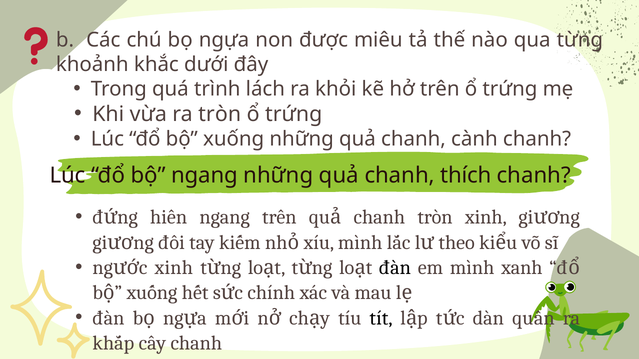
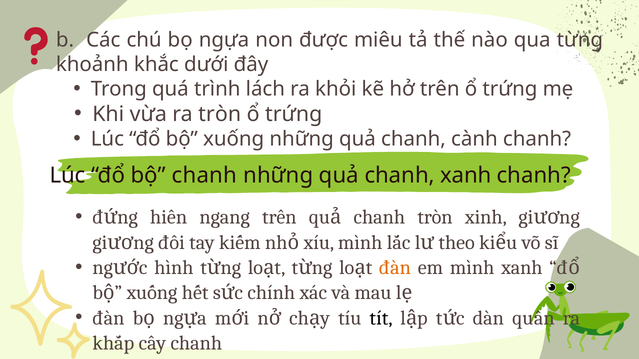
bộ ngang: ngang -> chanh (204, 176)
chanh thích: thích -> xanh (466, 176)
xinh: xinh -> hình (174, 268)
đàn colour: black -> orange (395, 268)
